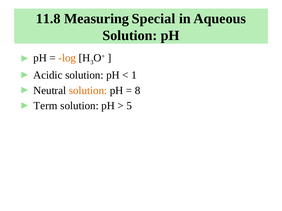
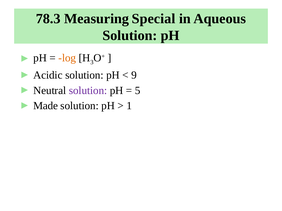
11.8: 11.8 -> 78.3 (48, 19)
1: 1 -> 9 (134, 75)
solution colour: orange -> purple (88, 91)
8: 8 -> 5 (138, 91)
Term: Term -> Made (46, 106)
5: 5 -> 1 (129, 106)
